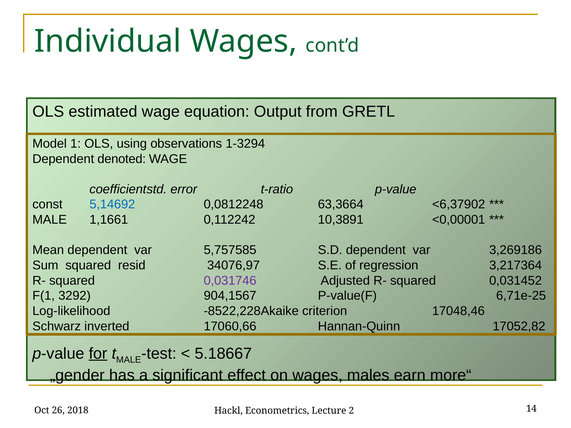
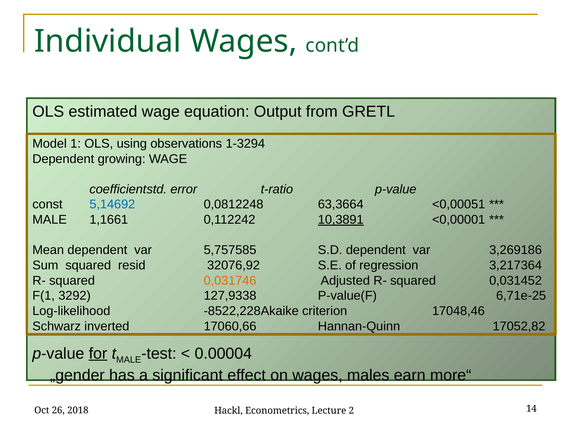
denoted: denoted -> growing (122, 159)
<6,37902: <6,37902 -> <0,00051 (459, 205)
10,3891 underline: none -> present (341, 220)
34076,97: 34076,97 -> 32076,92 (234, 265)
0,031746 colour: purple -> orange (230, 281)
904,1567: 904,1567 -> 127,9338 (230, 296)
5.18667: 5.18667 -> 0.00004 (223, 354)
